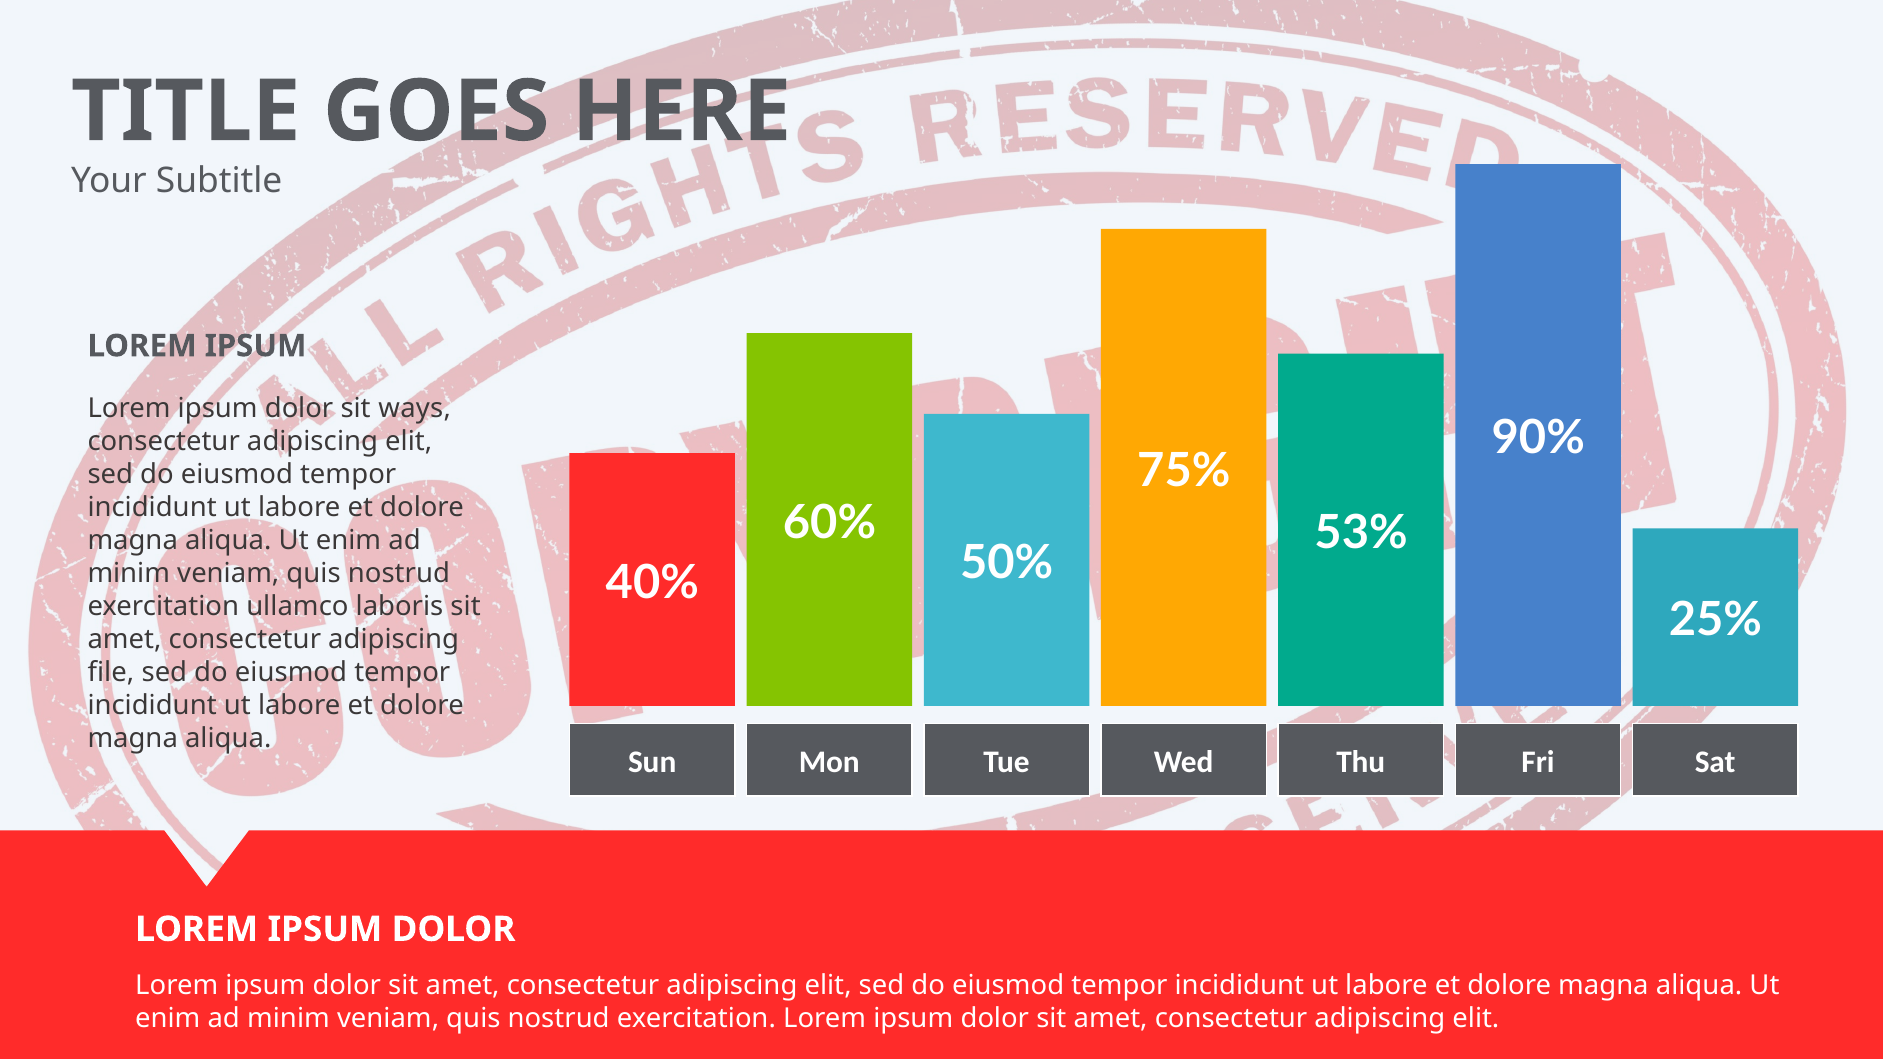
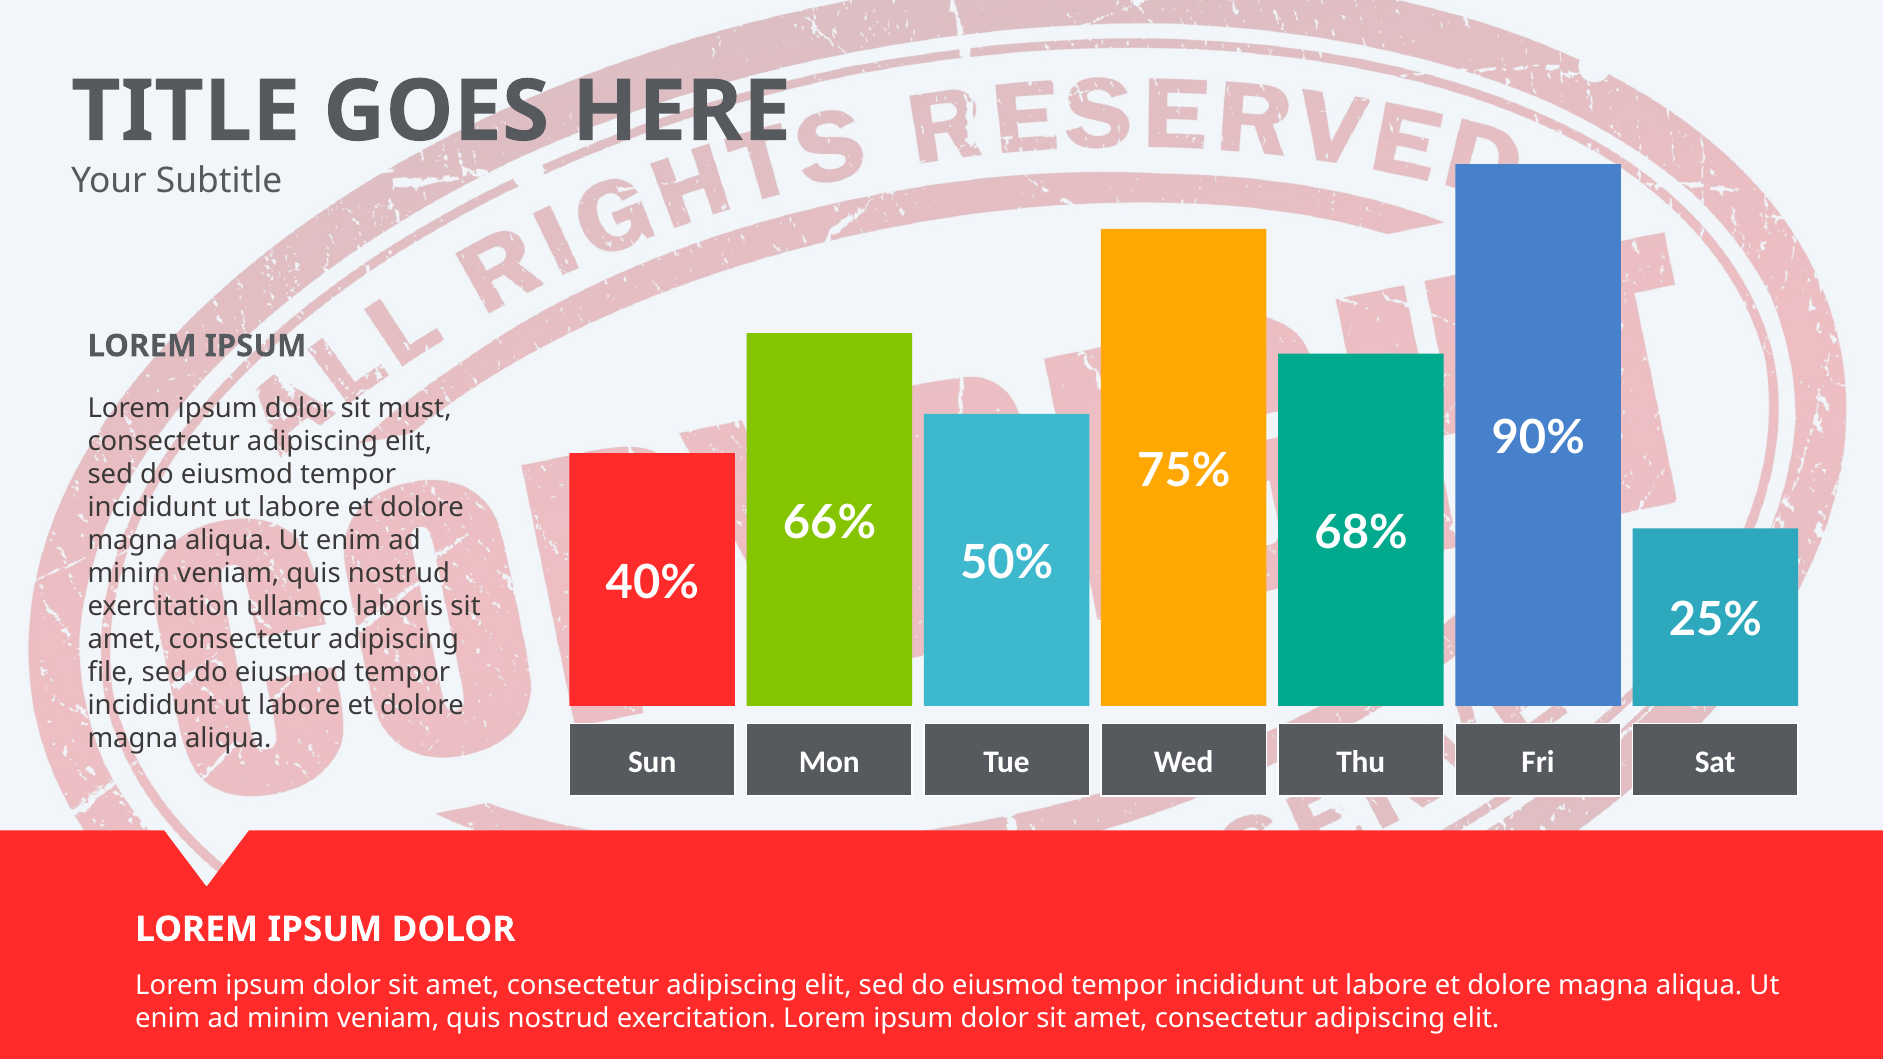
ways: ways -> must (415, 408)
60%: 60% -> 66% (829, 523)
53%: 53% -> 68% (1361, 533)
